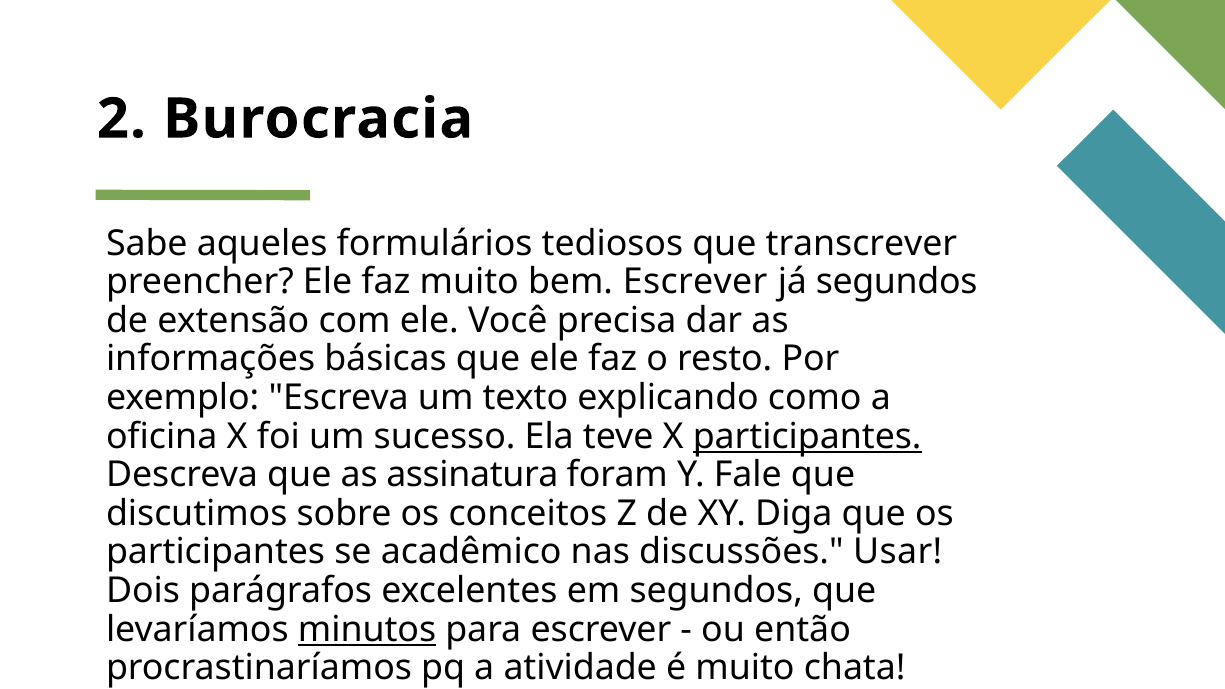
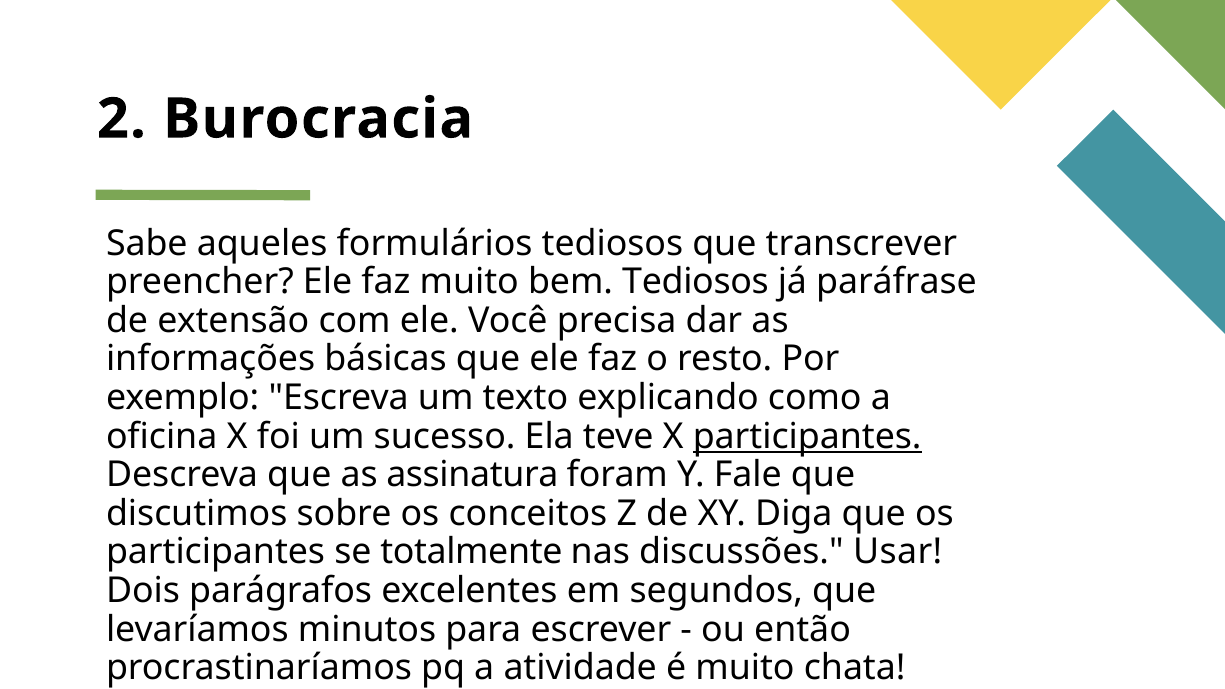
bem Escrever: Escrever -> Tediosos (695, 282)
já segundos: segundos -> paráfrase (896, 282)
acadêmico: acadêmico -> totalmente (471, 552)
minutos underline: present -> none (367, 629)
